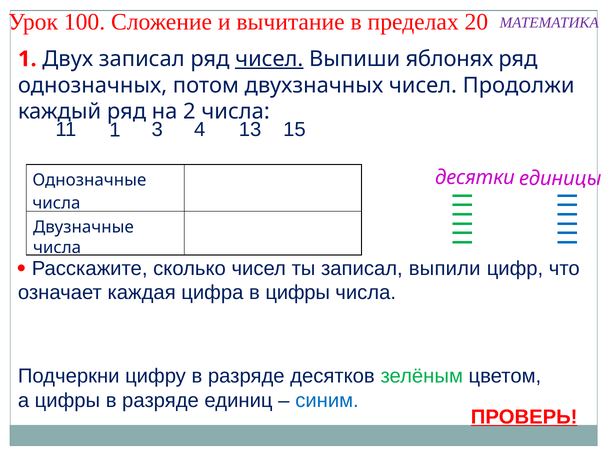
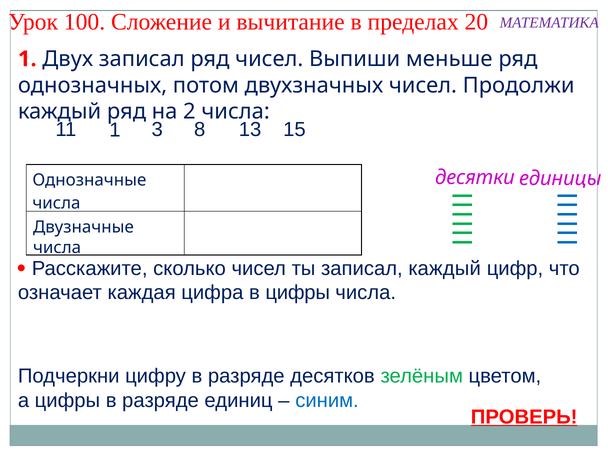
чисел underline: present -> none (269, 59)
яблонях: яблонях -> меньше (449, 59)
4: 4 -> 8 (200, 130)
записал выпили: выпили -> каждый (445, 268)
